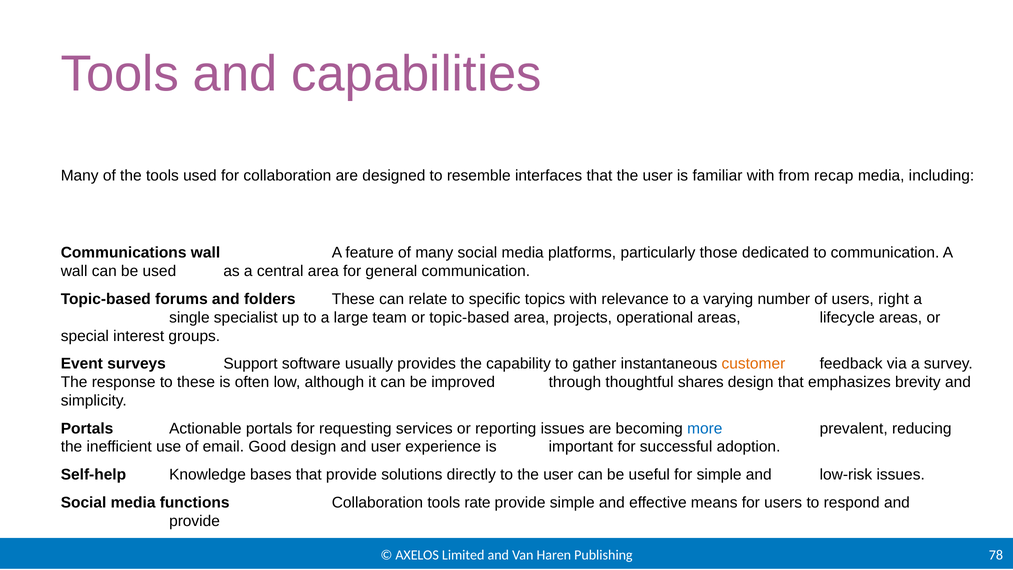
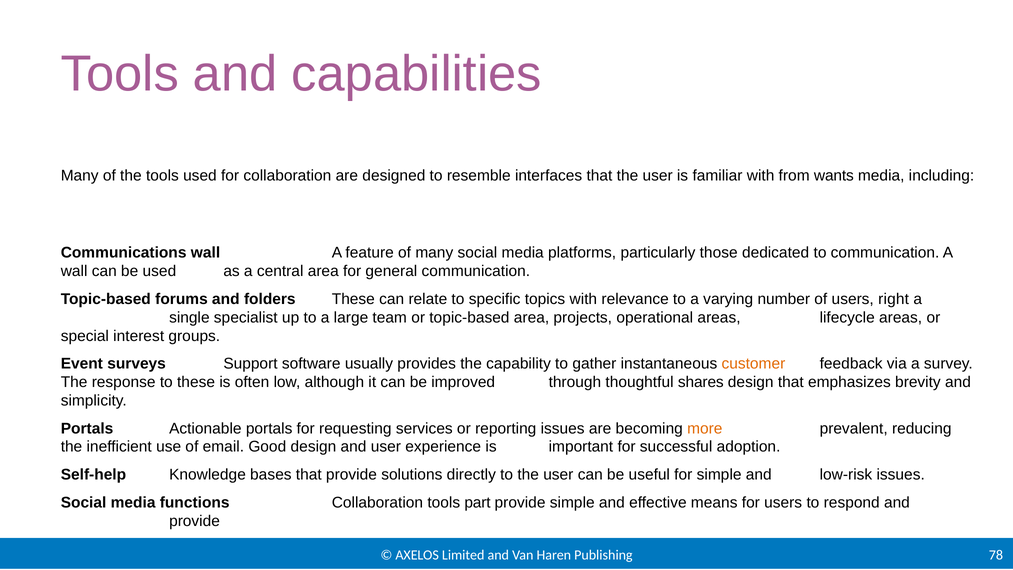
recap: recap -> wants (834, 176)
more colour: blue -> orange (705, 428)
rate: rate -> part (477, 503)
